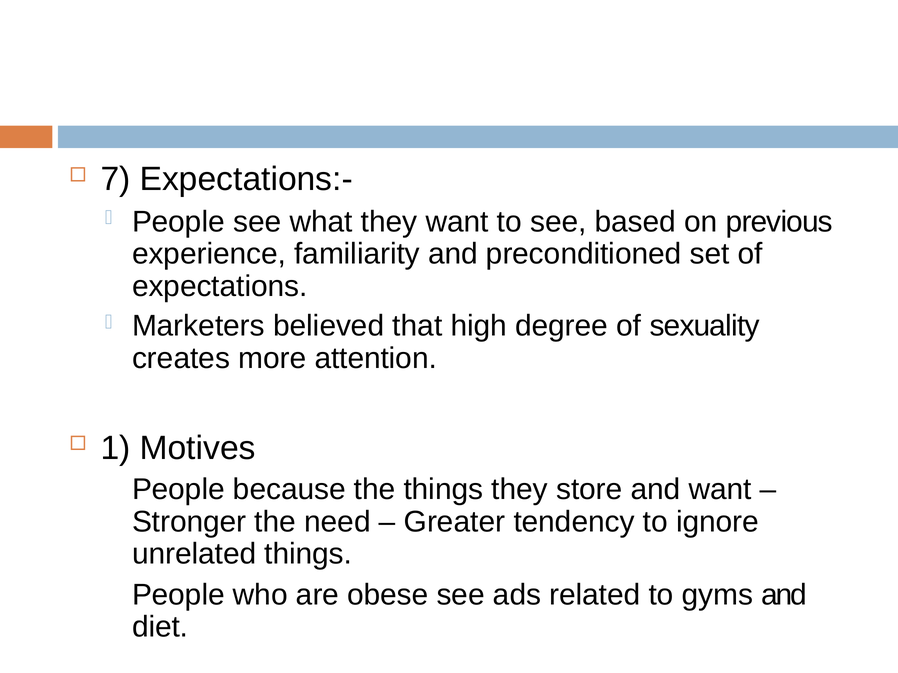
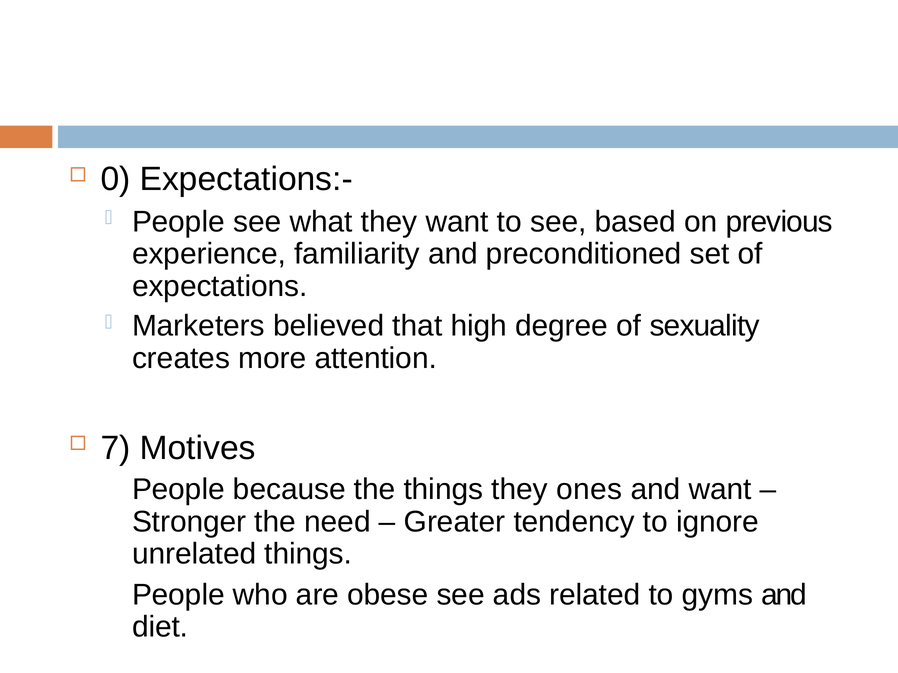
7: 7 -> 0 (116, 179)
1: 1 -> 7 (116, 448)
store: store -> ones (589, 490)
